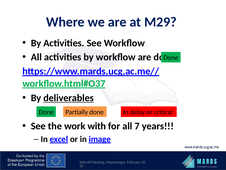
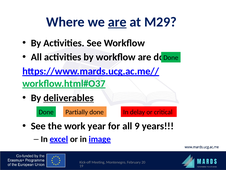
are underline: none -> present (117, 22)
with: with -> year (97, 126)
7: 7 -> 9 (137, 126)
